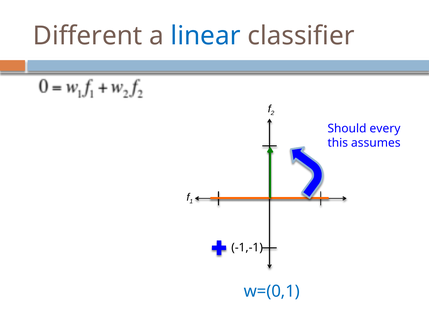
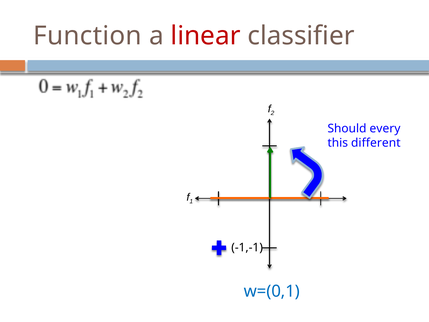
Different: Different -> Function (88, 36)
linear colour: blue -> red (206, 36)
assumes: assumes -> different (376, 143)
